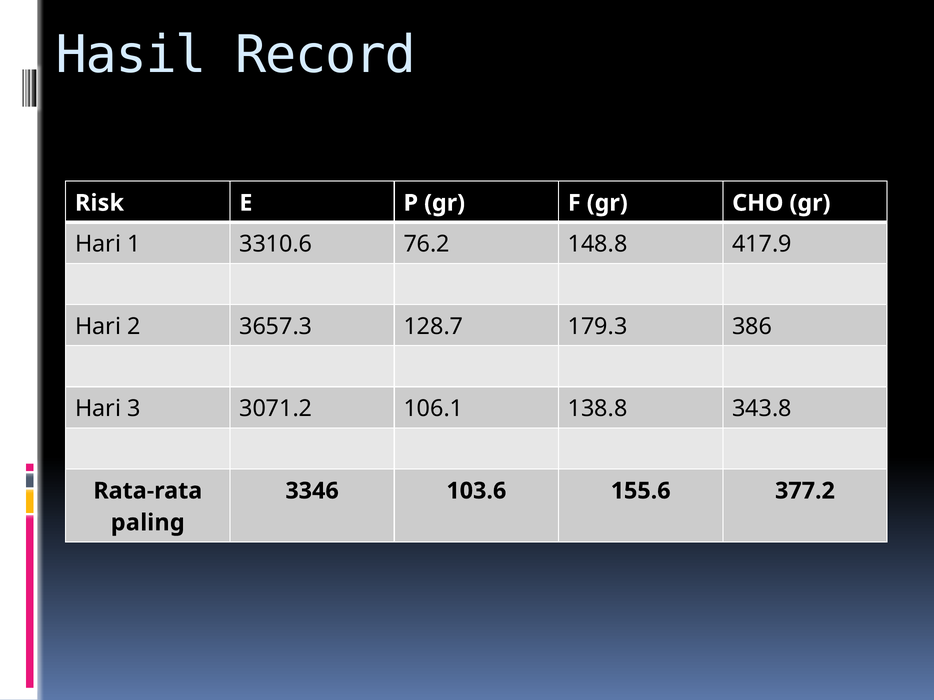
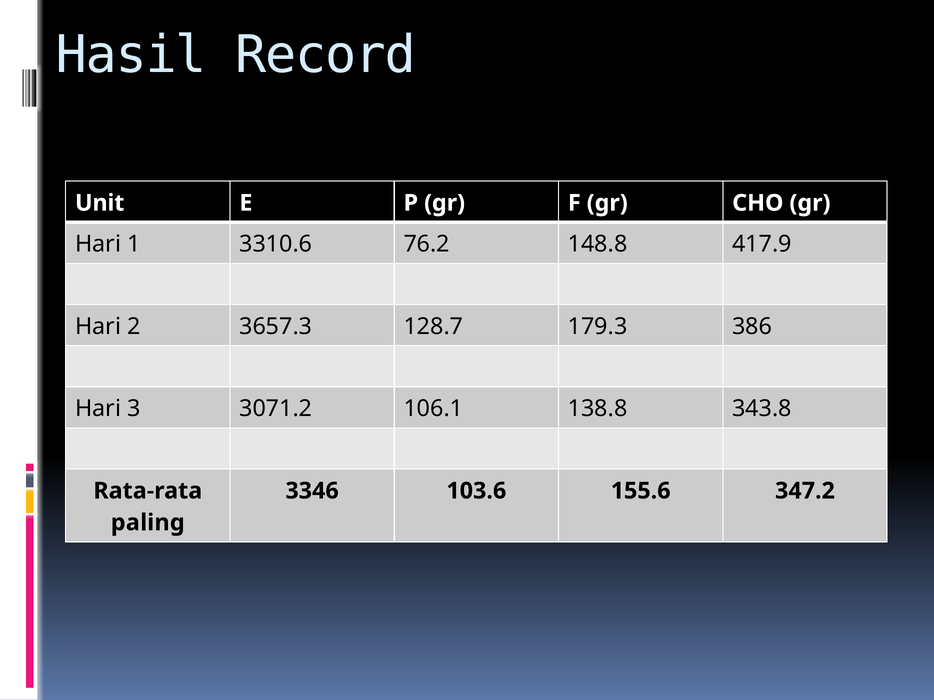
Risk: Risk -> Unit (100, 203)
377.2: 377.2 -> 347.2 (805, 491)
